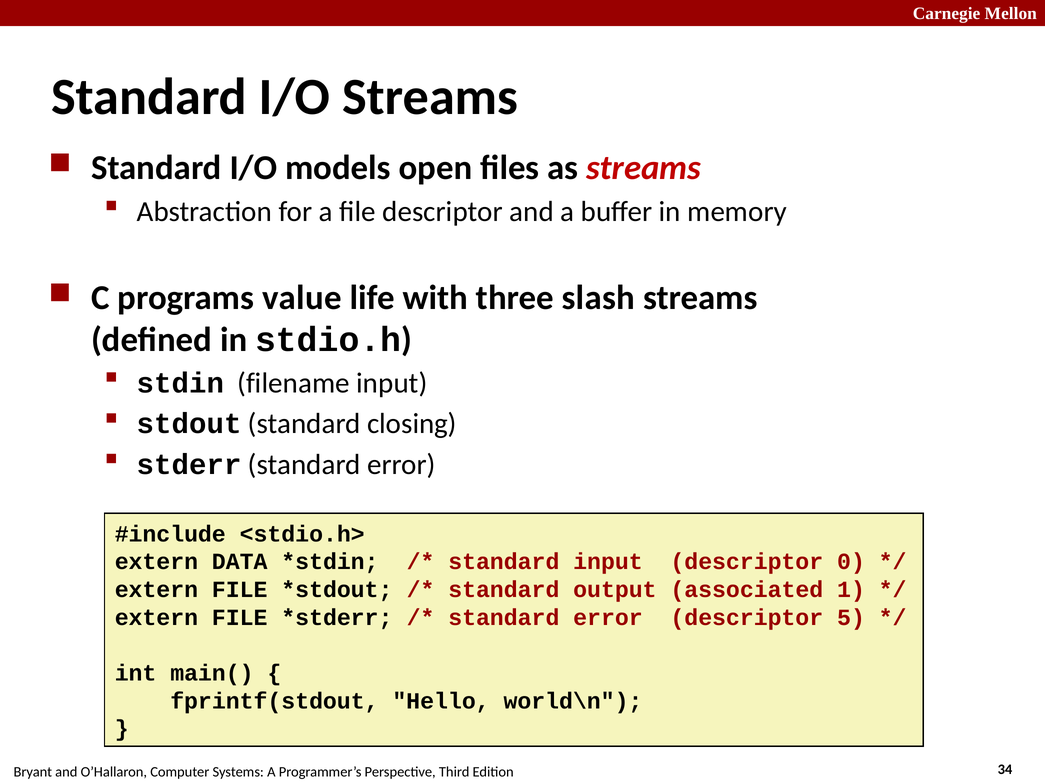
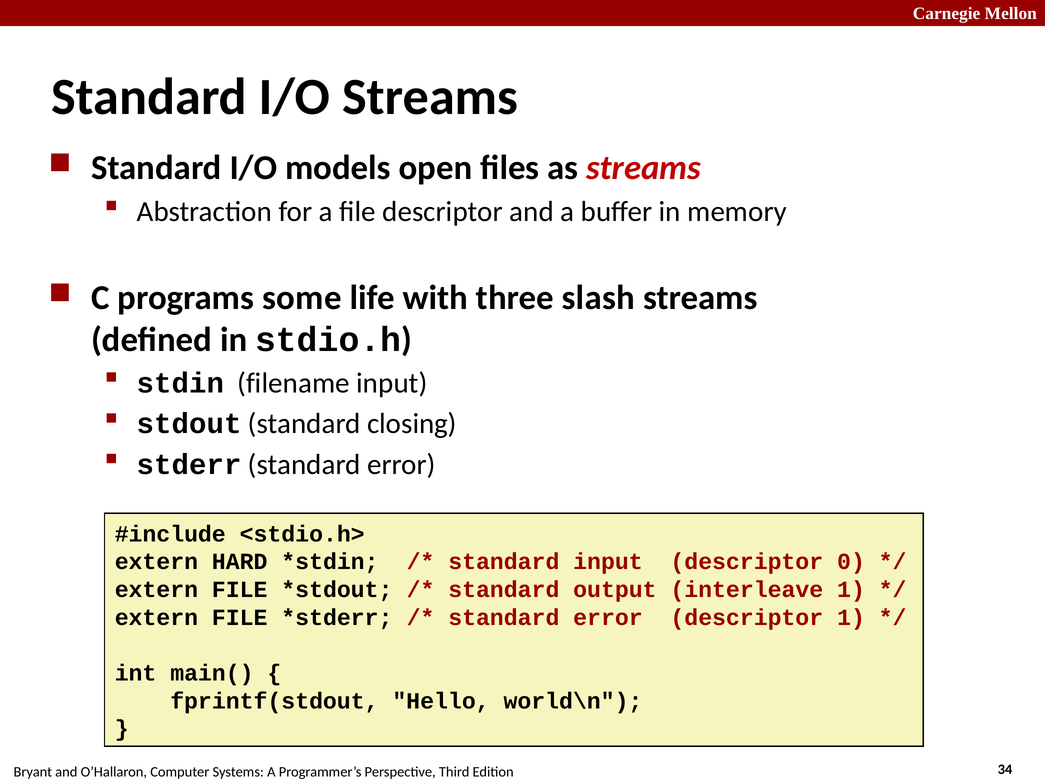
value: value -> some (302, 298)
DATA: DATA -> HARD (240, 562)
associated: associated -> interleave (747, 590)
descriptor 5: 5 -> 1 (851, 618)
